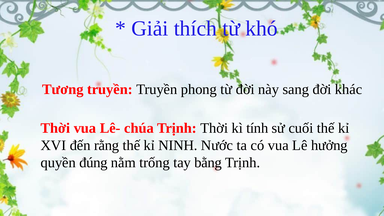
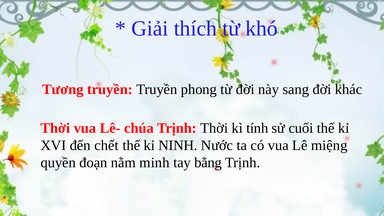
rằng: rằng -> chết (106, 145)
hưởng: hưởng -> miệng (329, 145)
đúng: đúng -> đoạn (93, 163)
trống: trống -> minh (154, 163)
